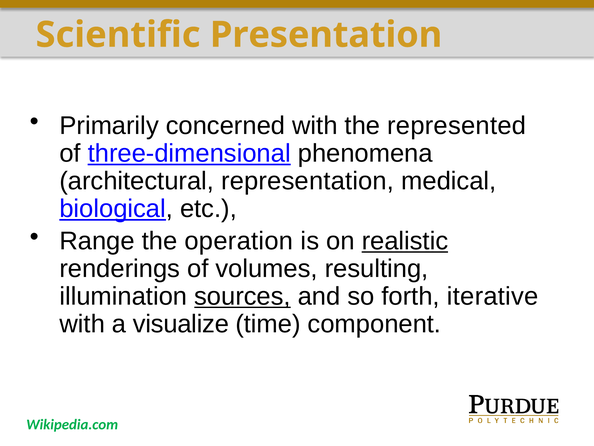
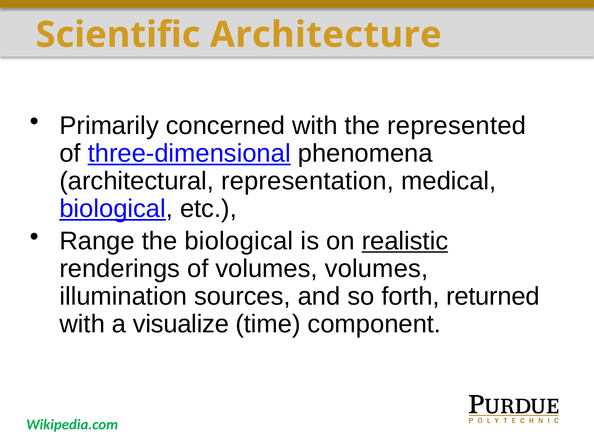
Presentation: Presentation -> Architecture (326, 35)
the operation: operation -> biological (239, 241)
volumes resulting: resulting -> volumes (376, 268)
sources underline: present -> none (242, 296)
iterative: iterative -> returned (493, 296)
